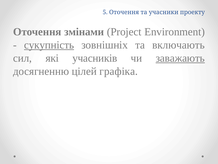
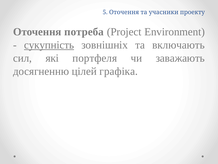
змінами: змінами -> потреба (84, 32)
учасників: учасників -> портфеля (95, 58)
заважають underline: present -> none (180, 58)
